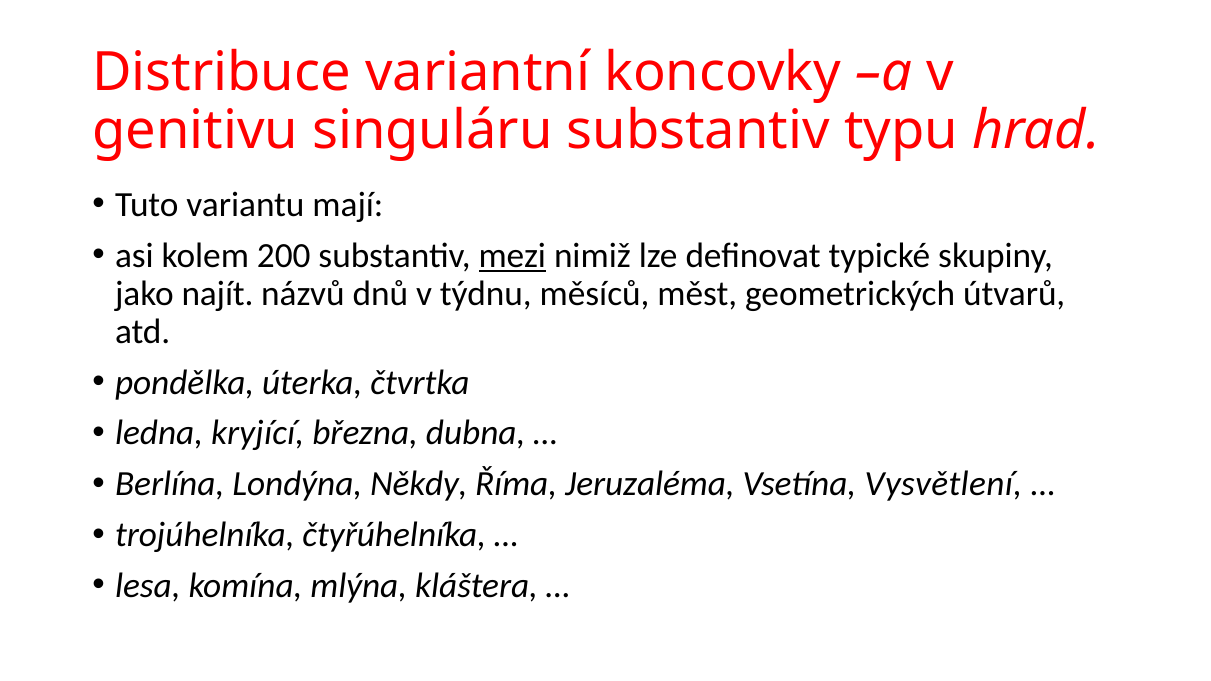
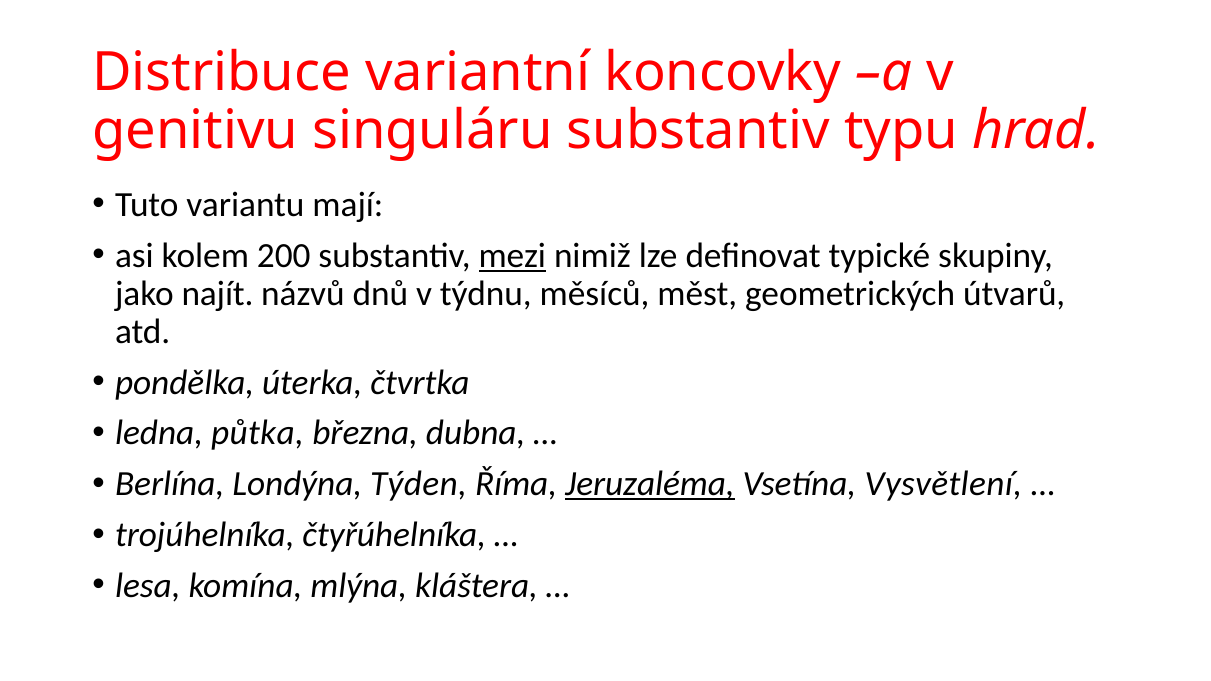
kryjící: kryjící -> půtka (258, 433)
Někdy: Někdy -> Týden (418, 484)
Jeruzaléma underline: none -> present (650, 484)
